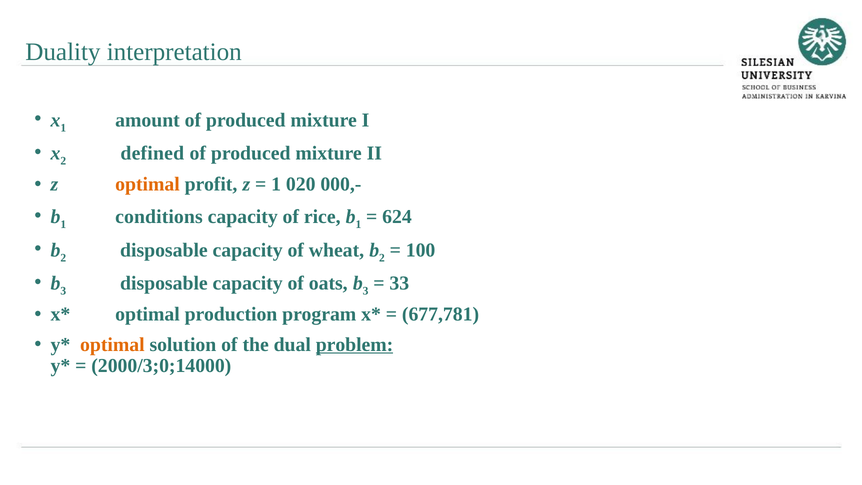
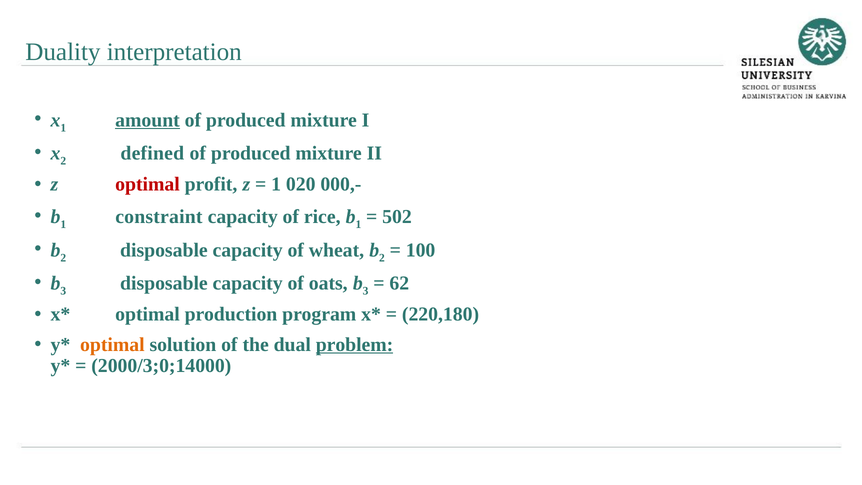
amount underline: none -> present (148, 120)
optimal colour: orange -> red (148, 184)
conditions: conditions -> constraint (159, 217)
624: 624 -> 502 (397, 217)
33: 33 -> 62 (399, 283)
677,781: 677,781 -> 220,180 (441, 314)
